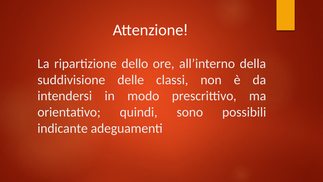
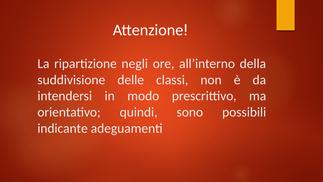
dello: dello -> negli (135, 64)
